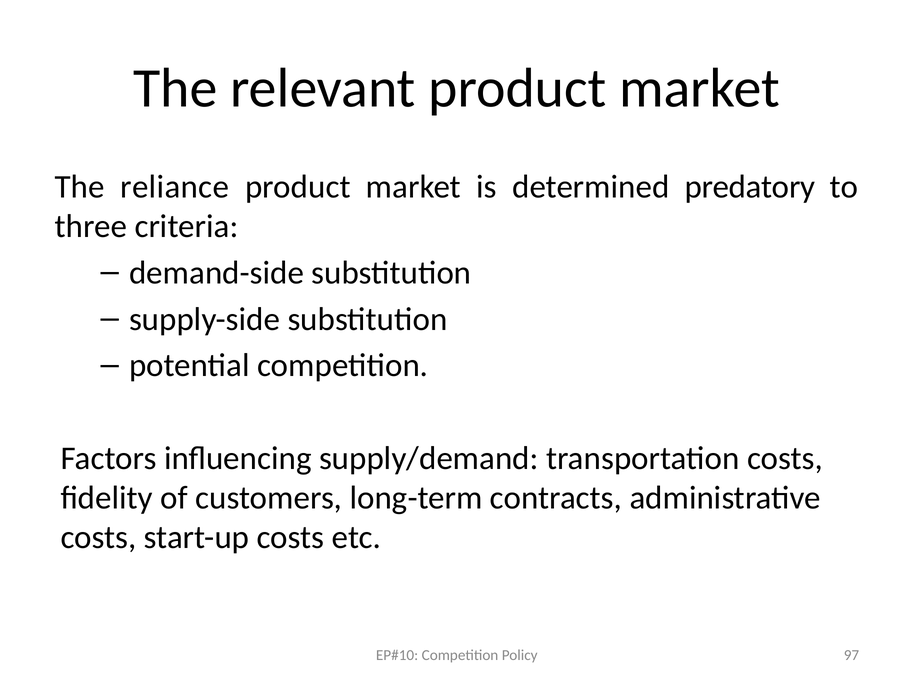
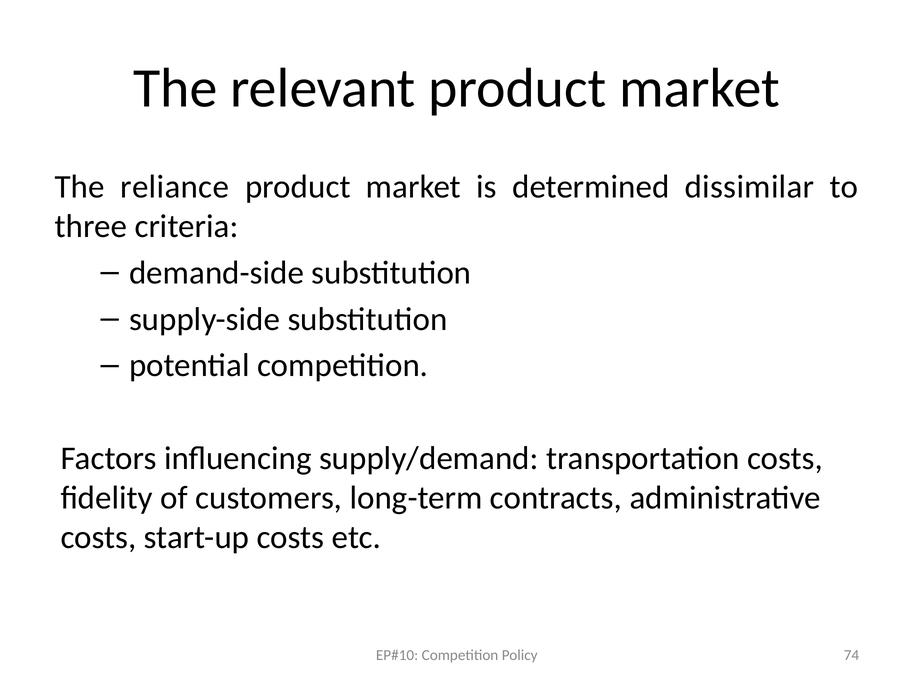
predatory: predatory -> dissimilar (750, 187)
97: 97 -> 74 (851, 654)
